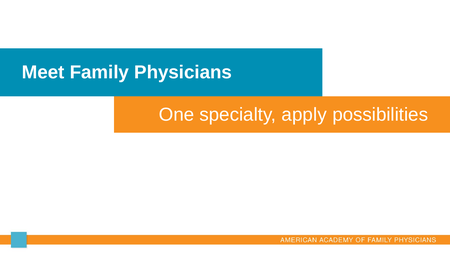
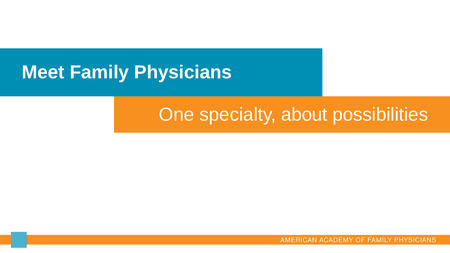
apply: apply -> about (304, 115)
